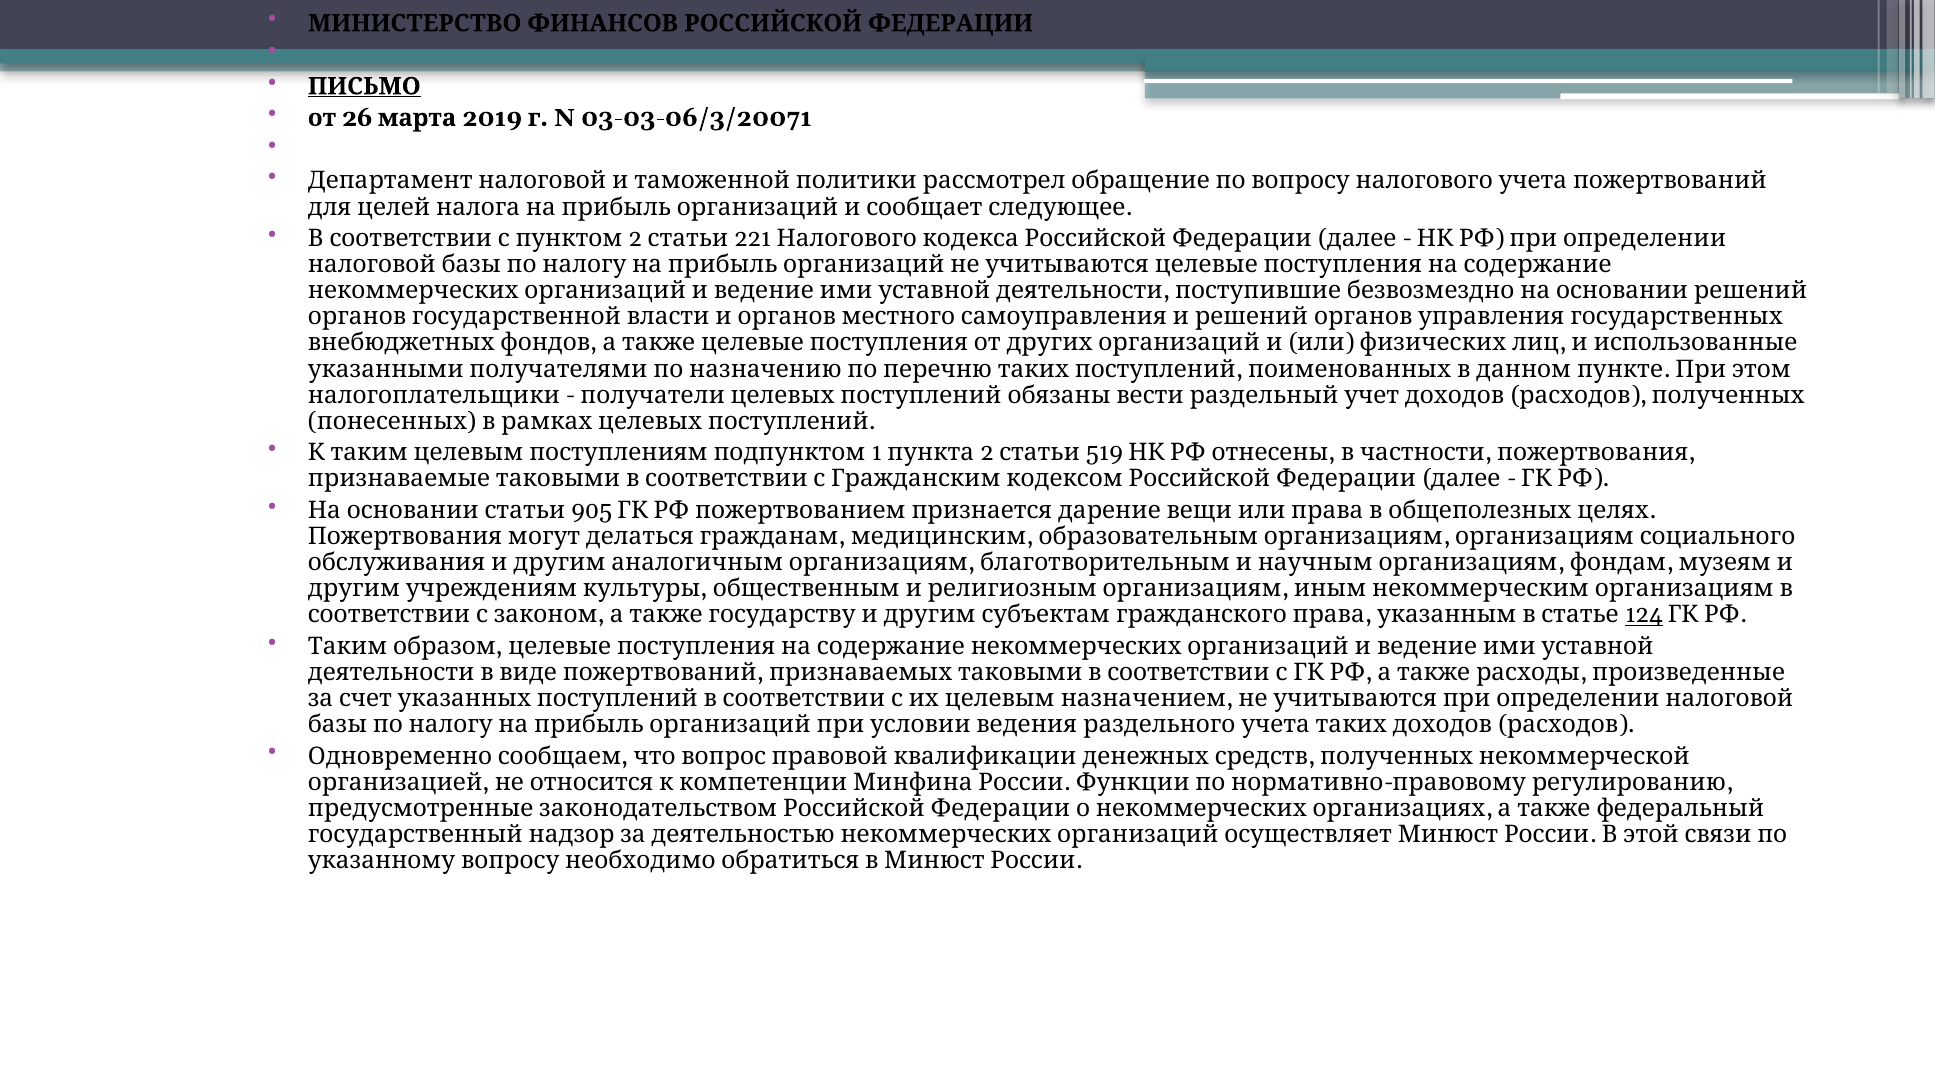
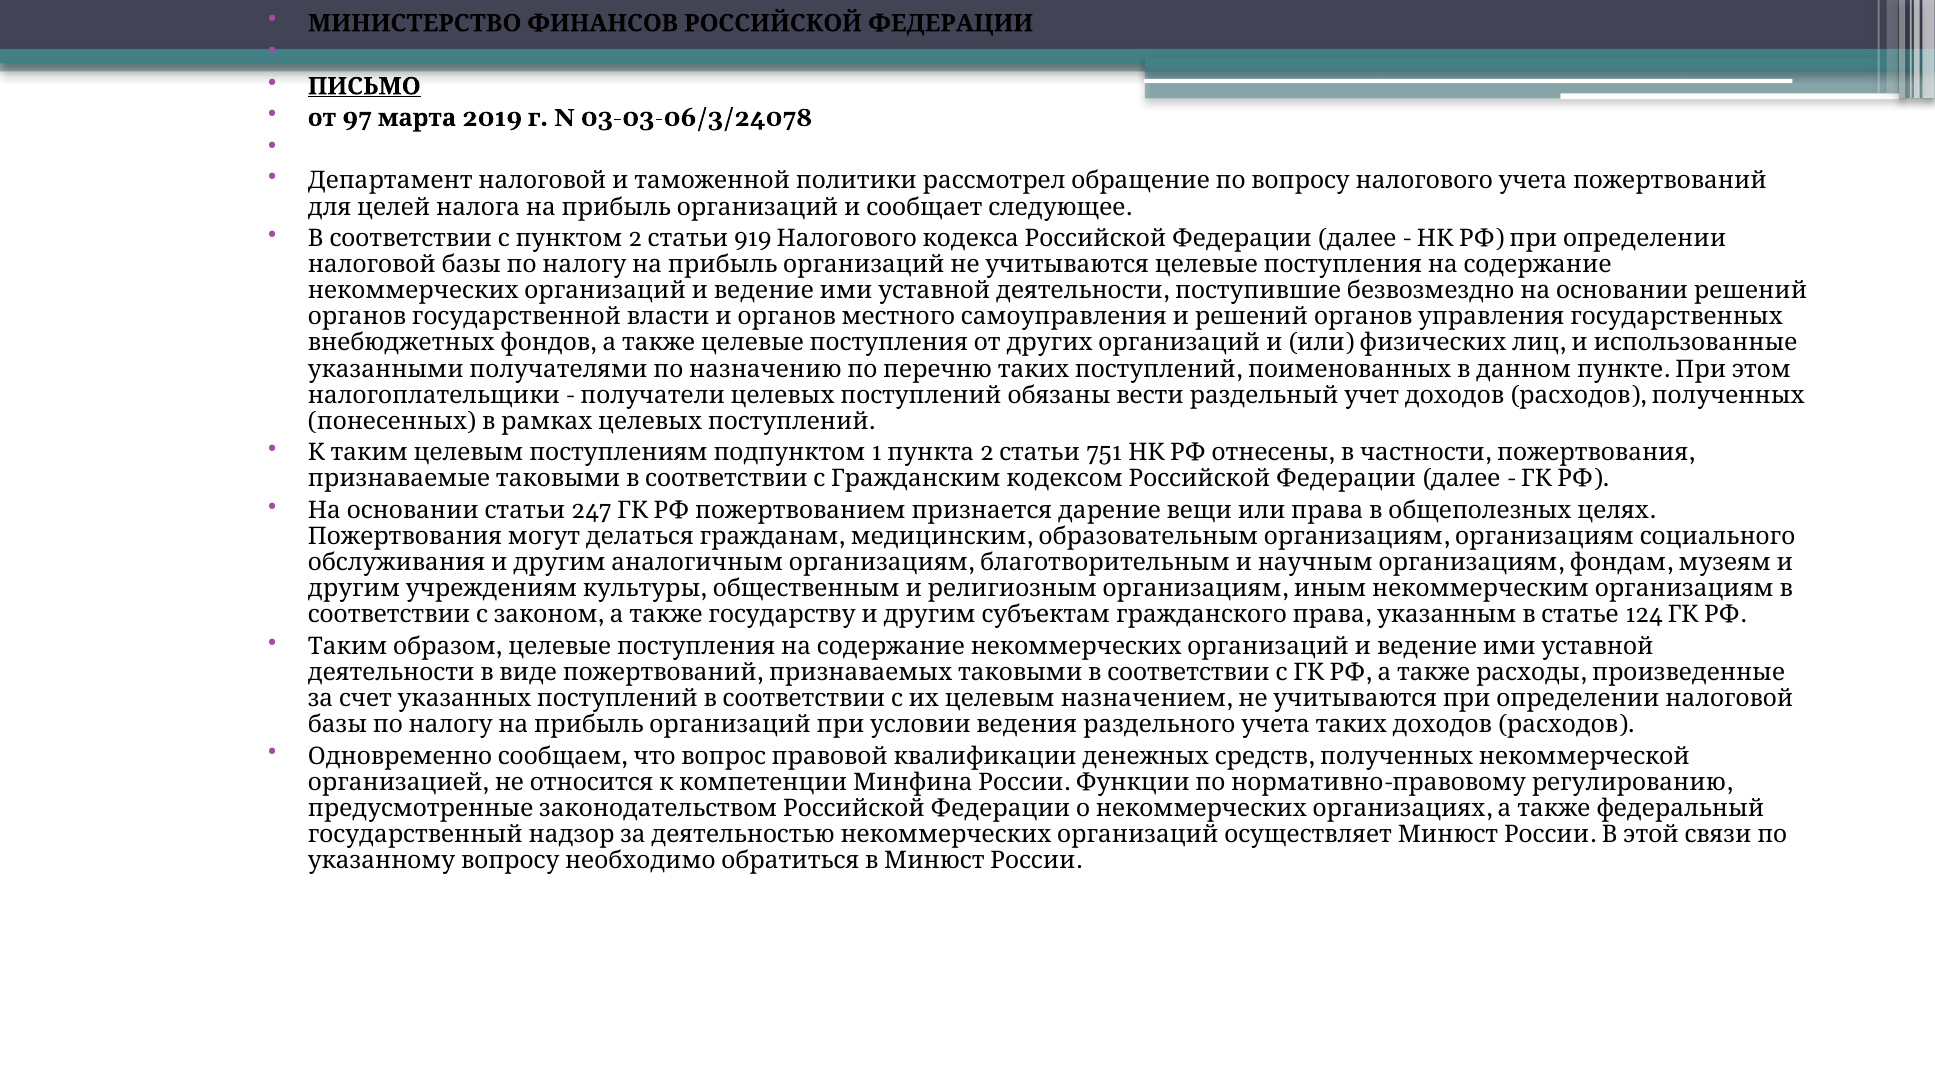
26: 26 -> 97 (357, 118)
03-03-06/3/20071: 03-03-06/3/20071 -> 03-03-06/3/24078 (697, 118)
221: 221 -> 919 (753, 239)
519: 519 -> 751 (1104, 453)
905: 905 -> 247 (591, 511)
124 underline: present -> none (1644, 615)
